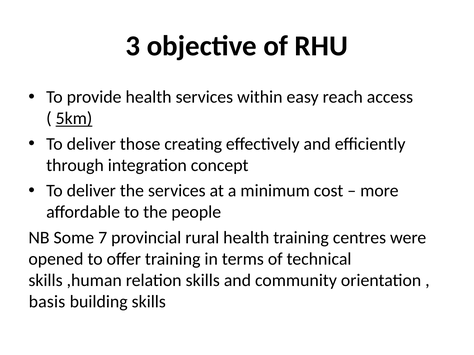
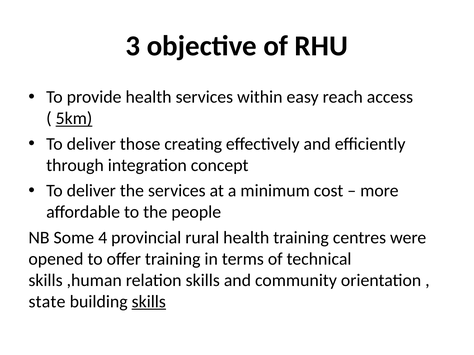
7: 7 -> 4 (103, 238)
basis: basis -> state (47, 302)
skills underline: none -> present (149, 302)
